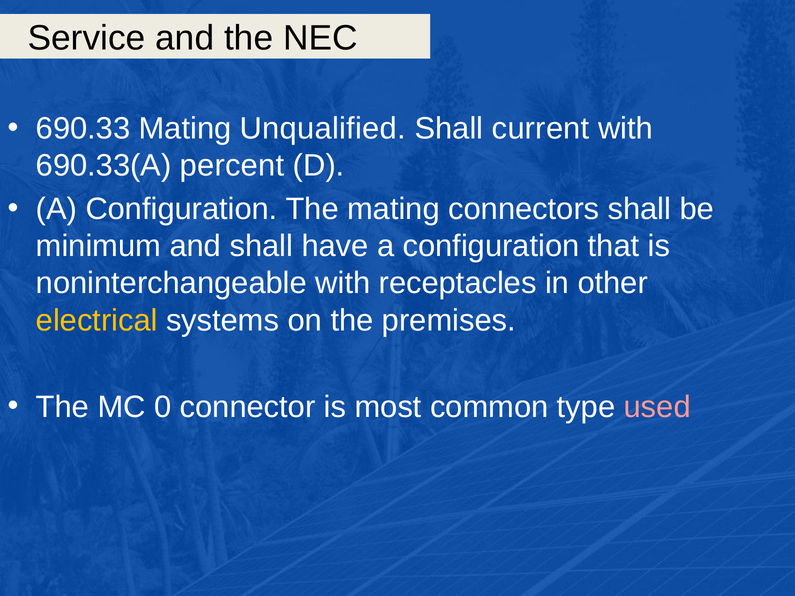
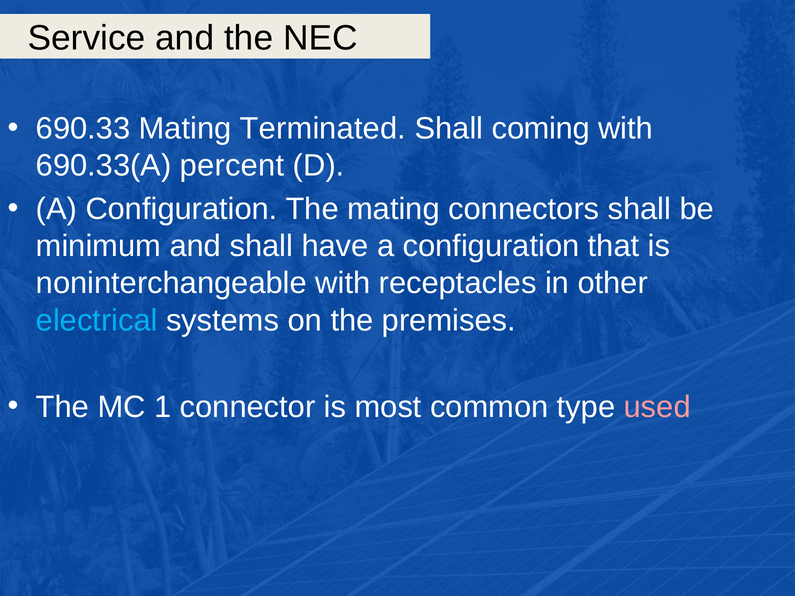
Unqualified: Unqualified -> Terminated (323, 129)
current: current -> coming (541, 129)
electrical colour: yellow -> light blue (97, 320)
0: 0 -> 1 (163, 407)
